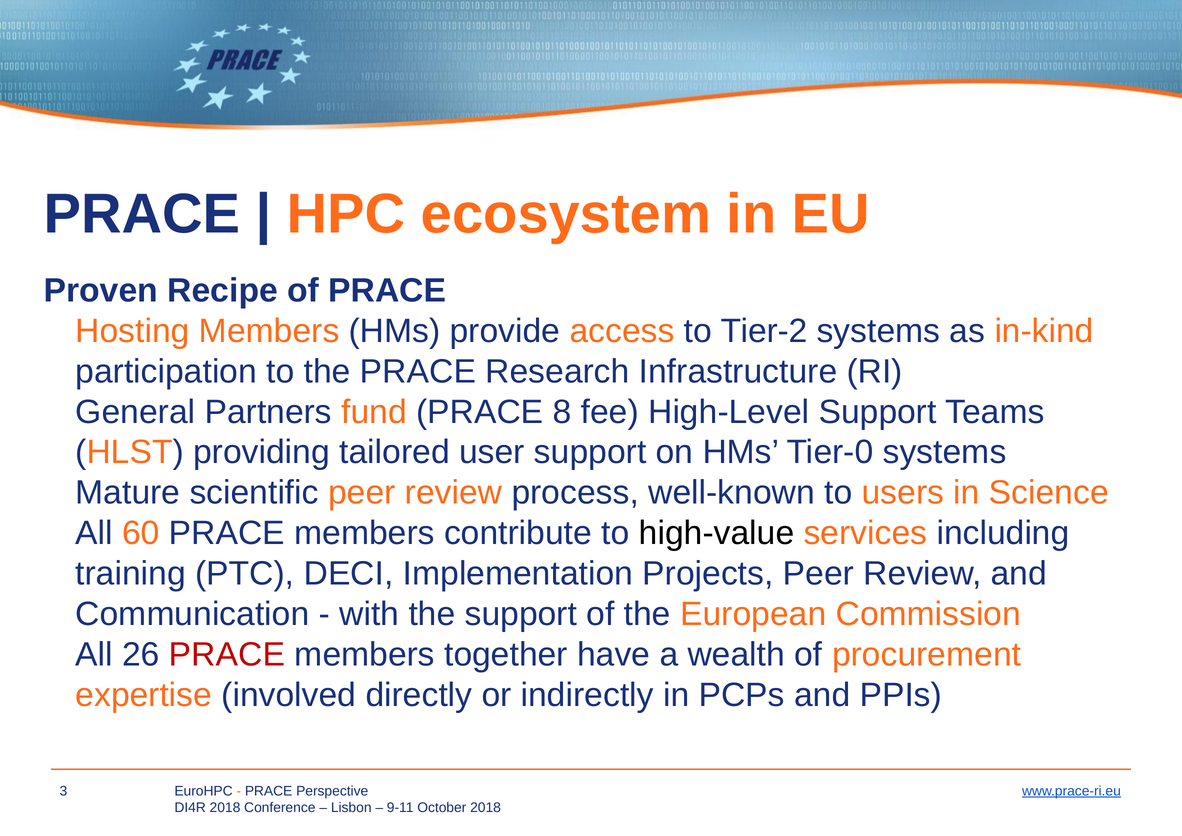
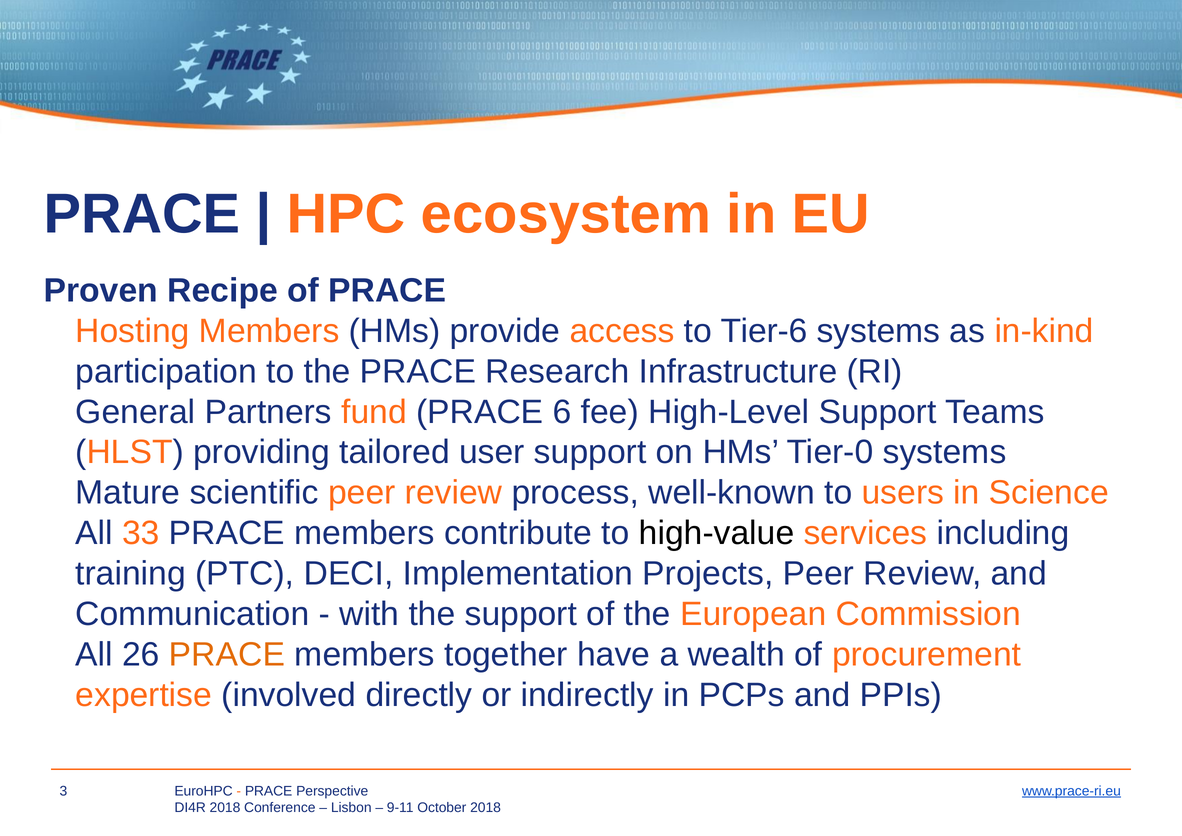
Tier-2: Tier-2 -> Tier-6 (764, 331)
8: 8 -> 6 (562, 412)
60: 60 -> 33 (141, 533)
PRACE colour: red -> orange (227, 654)
